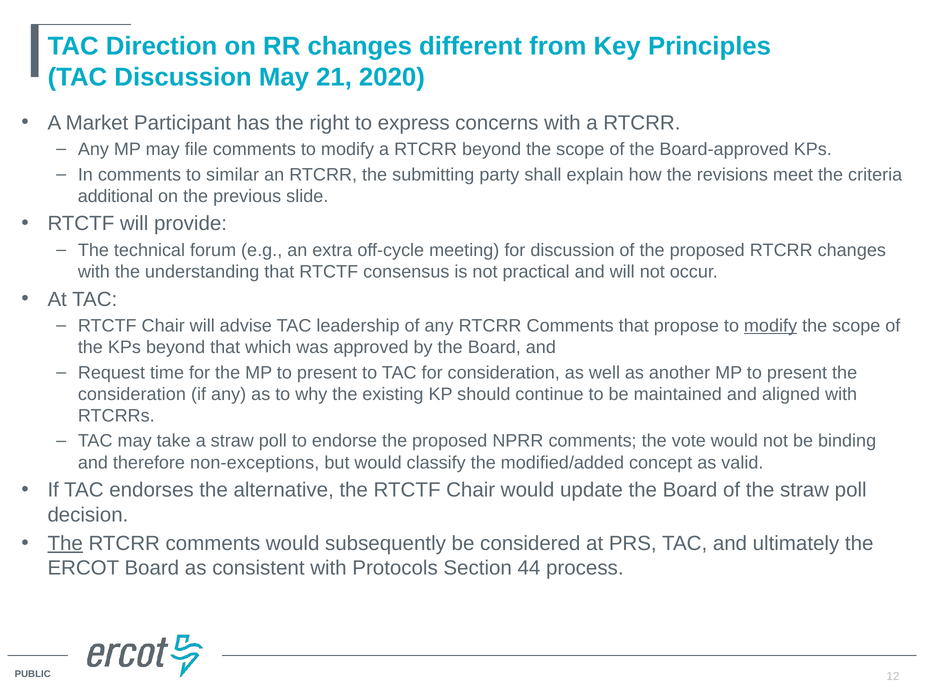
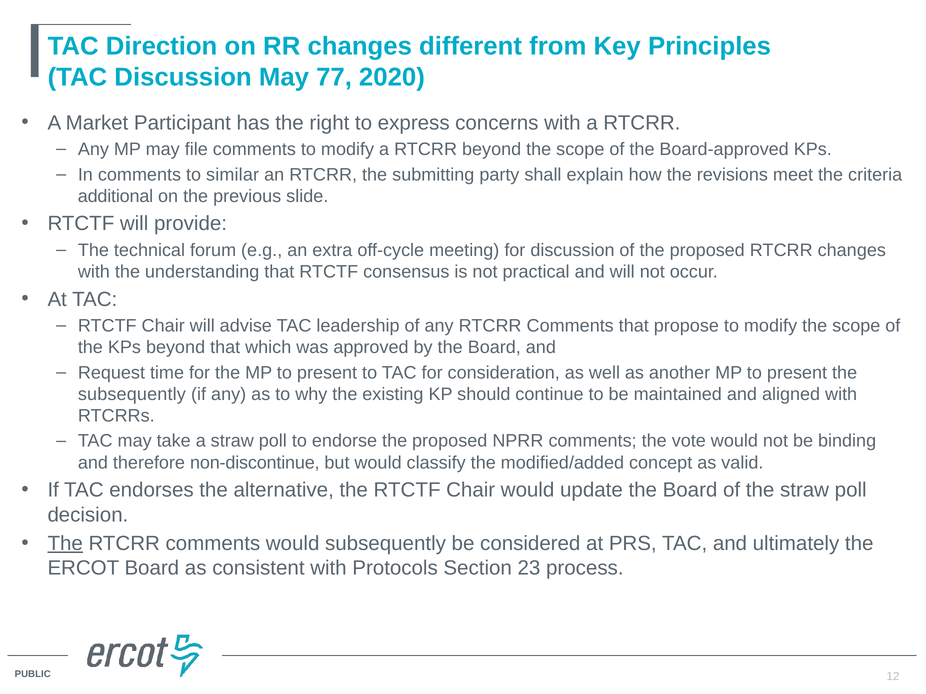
21: 21 -> 77 (334, 77)
modify underline: present -> none (771, 326)
consideration: consideration -> subsequently (132, 394)
non-exceptions: non-exceptions -> non-discontinue (255, 463)
44: 44 -> 23 (529, 569)
